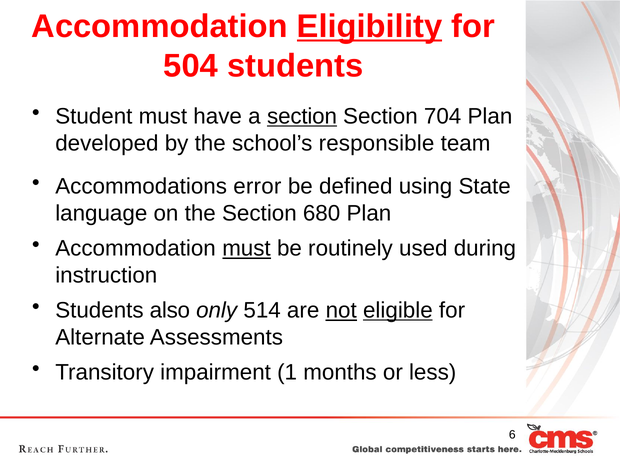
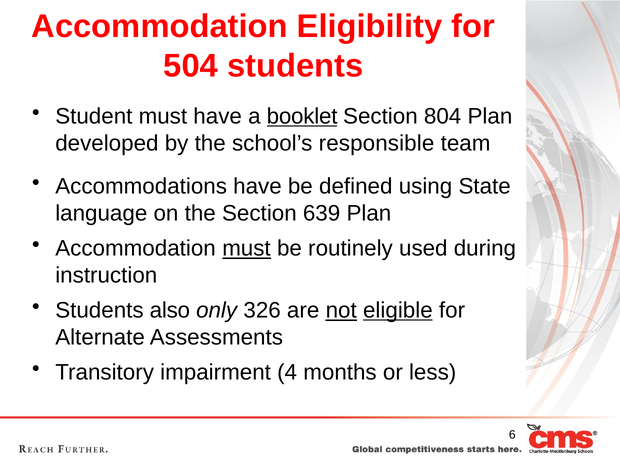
Eligibility underline: present -> none (370, 27)
a section: section -> booklet (302, 116)
704: 704 -> 804 (443, 116)
Accommodations error: error -> have (257, 186)
680: 680 -> 639 (322, 213)
514: 514 -> 326 (262, 310)
1: 1 -> 4 (287, 372)
